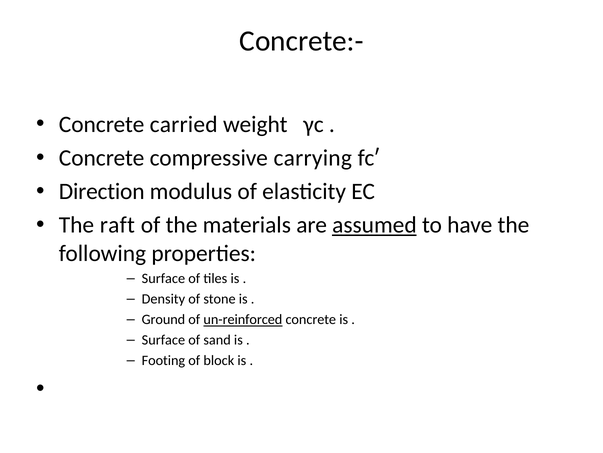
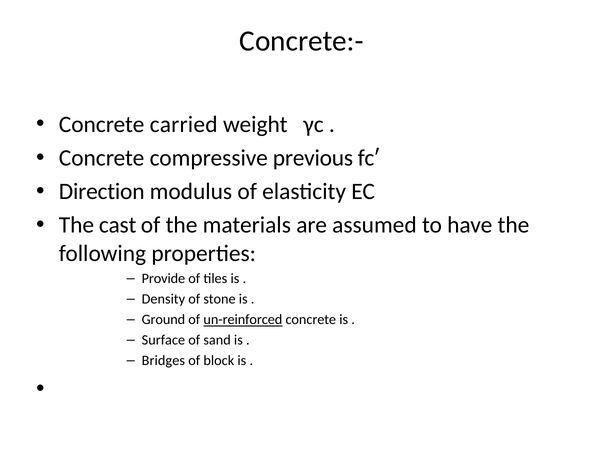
carrying: carrying -> previous (313, 158)
raft: raft -> cast (118, 225)
assumed underline: present -> none (374, 225)
Surface: Surface -> Provide (163, 278)
Footing: Footing -> Bridges (163, 360)
